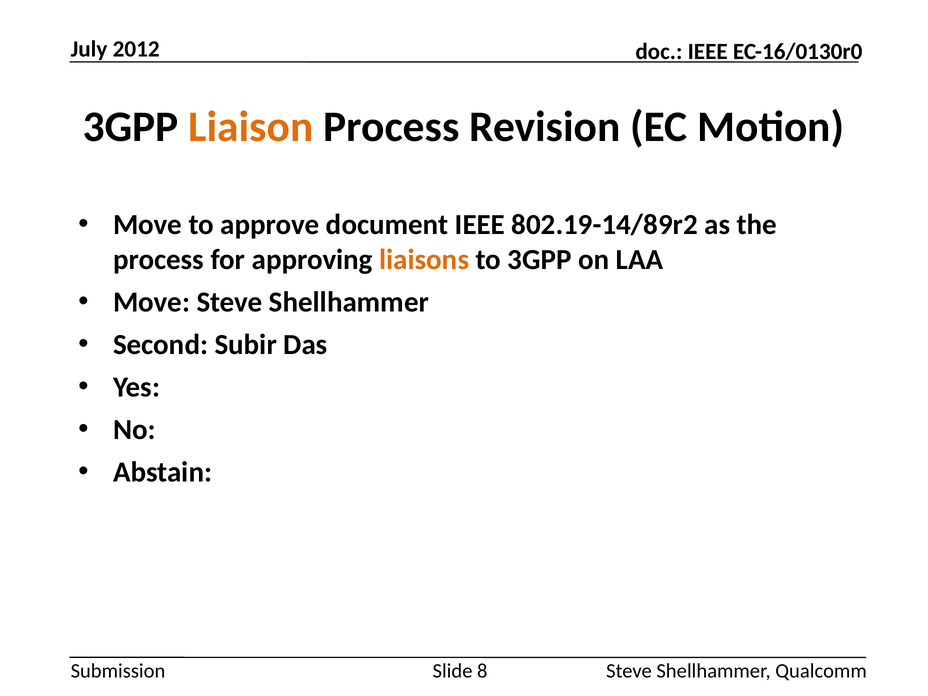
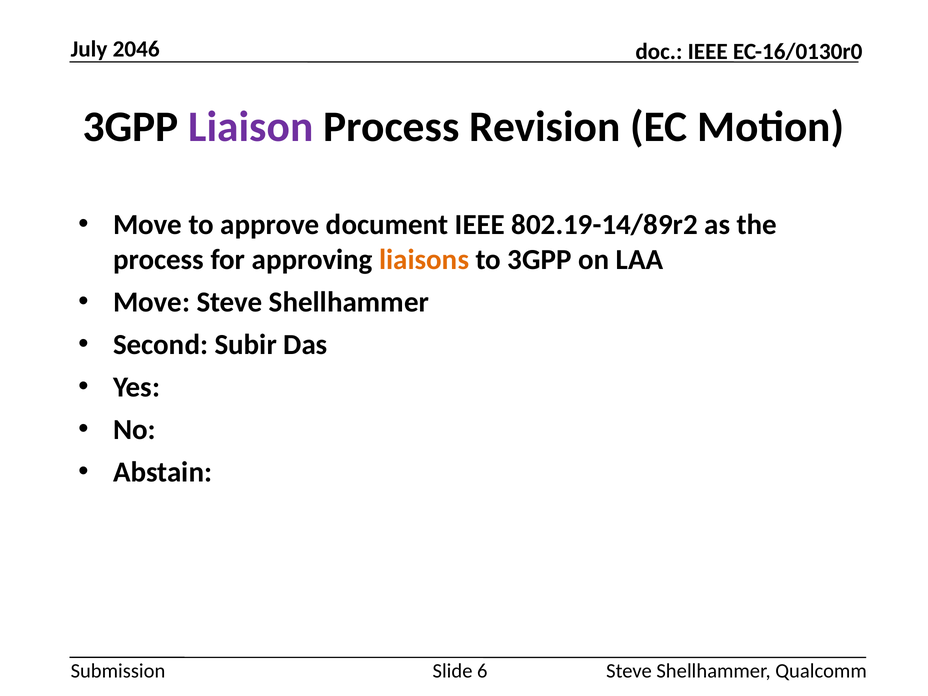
2012: 2012 -> 2046 (136, 49)
Liaison colour: orange -> purple (251, 127)
8: 8 -> 6 (482, 671)
